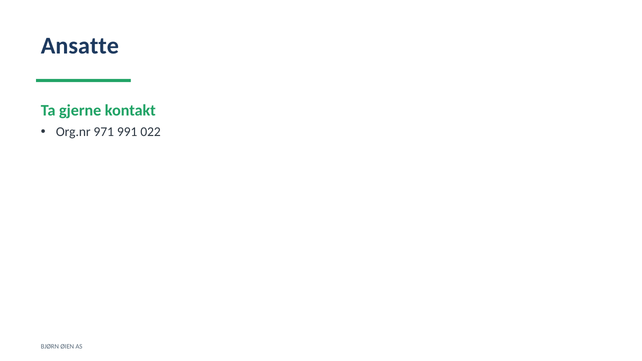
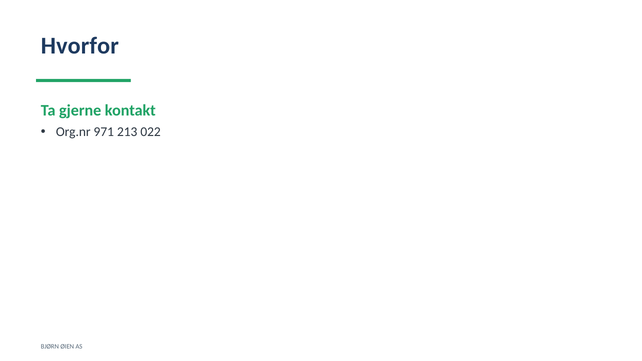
Ansatte: Ansatte -> Hvorfor (80, 46)
991: 991 -> 213 (127, 132)
